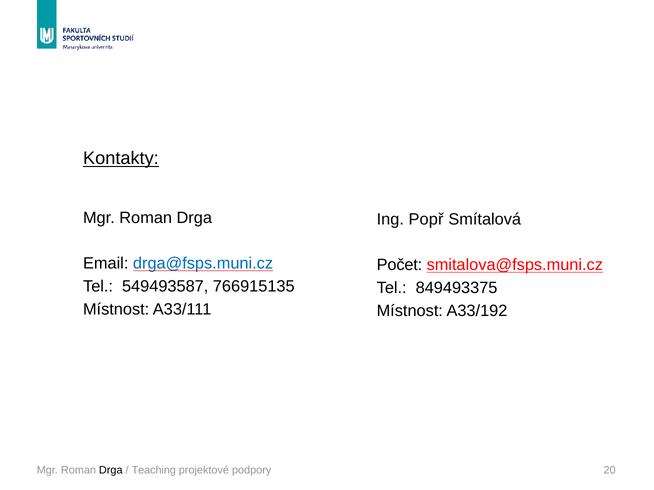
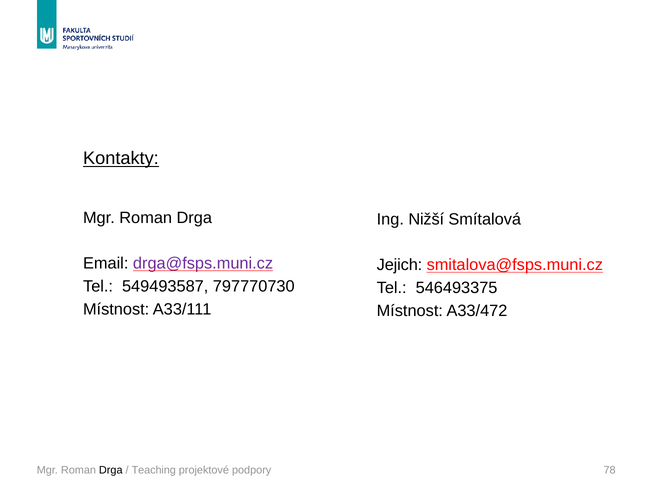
Popř: Popř -> Nižší (426, 220)
drga@fsps.muni.cz colour: blue -> purple (203, 264)
Počet: Počet -> Jejich (399, 265)
766915135: 766915135 -> 797770730 (254, 287)
849493375: 849493375 -> 546493375 (457, 288)
A33/192: A33/192 -> A33/472 (477, 311)
20: 20 -> 78 (610, 471)
